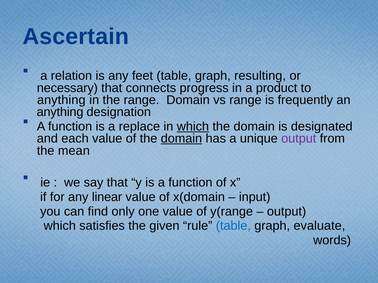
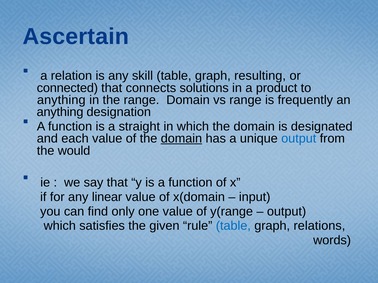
feet: feet -> skill (143, 76)
necessary: necessary -> connected (67, 88)
progress: progress -> solutions (204, 88)
replace: replace -> straight (139, 127)
which underline: present -> none (193, 127)
output colour: purple -> blue (299, 139)
mean: mean -> would (74, 151)
evaluate: evaluate -> relations (319, 226)
